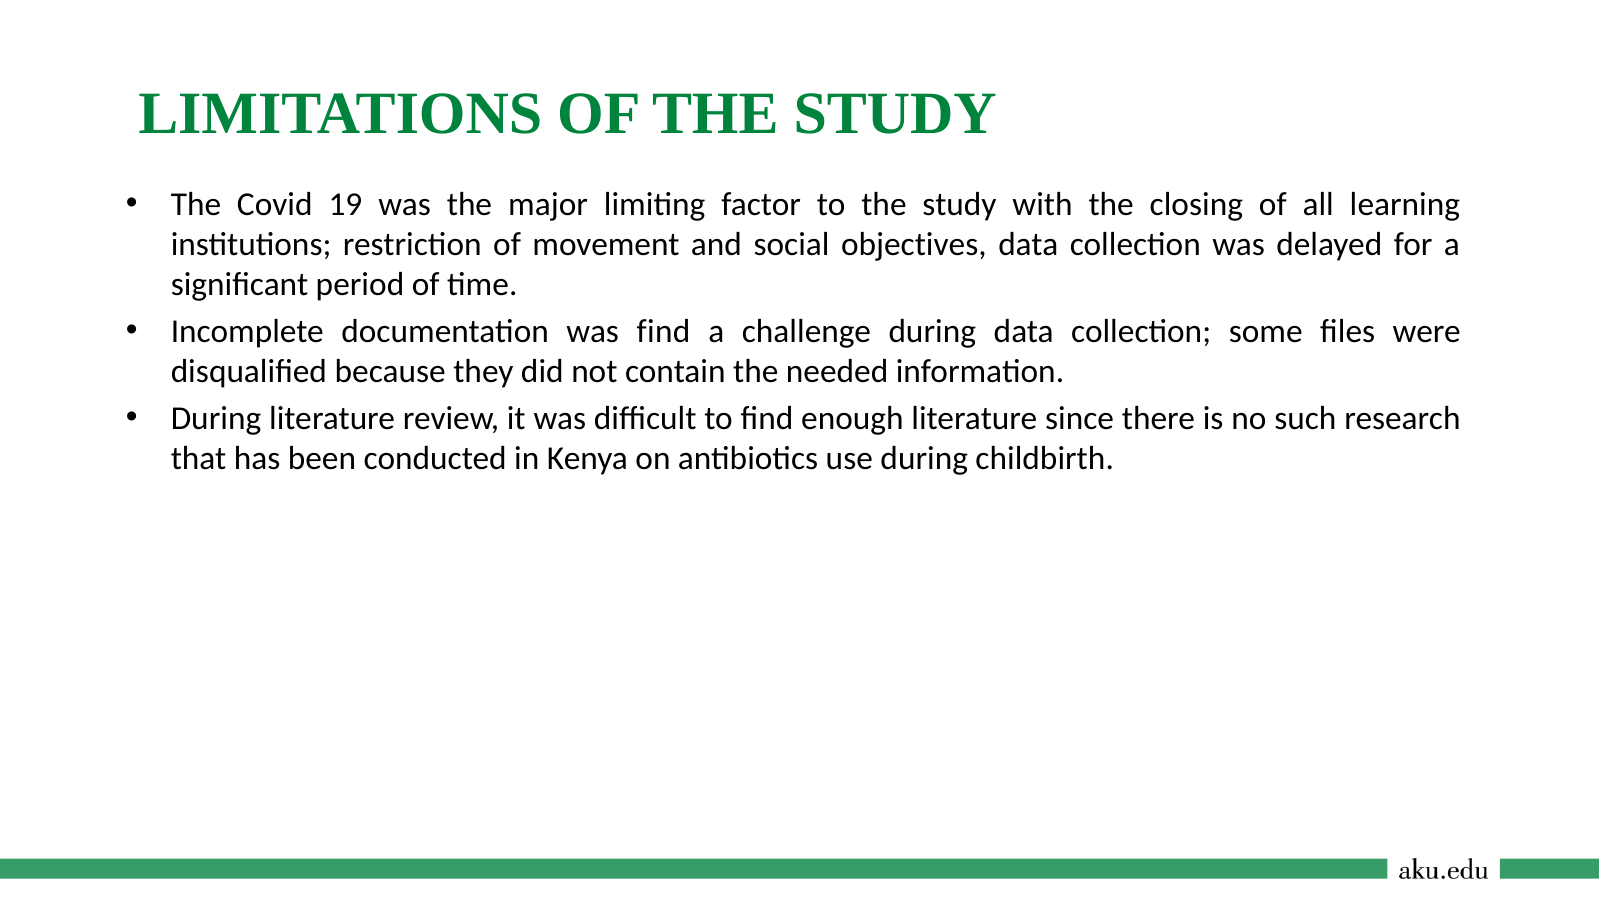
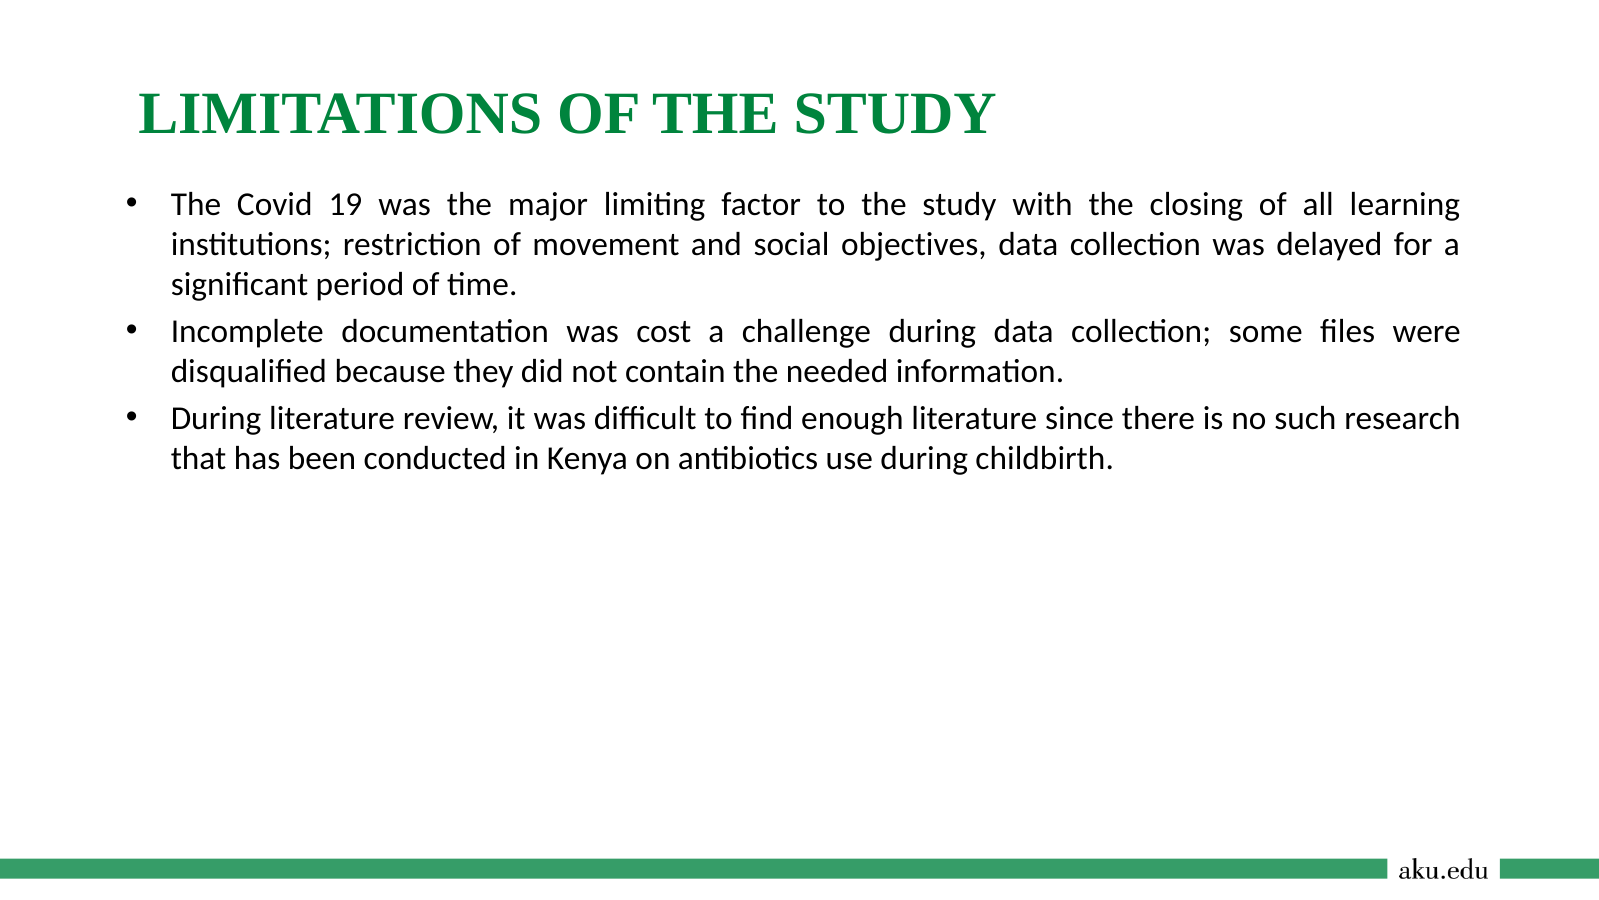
was find: find -> cost (664, 331)
